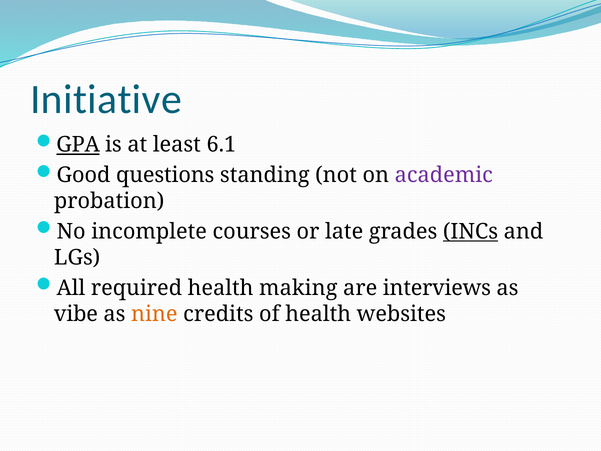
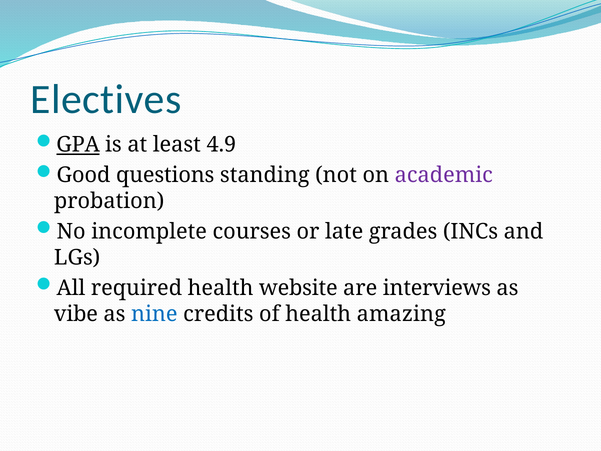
Initiative: Initiative -> Electives (106, 99)
6.1: 6.1 -> 4.9 (221, 145)
INCs underline: present -> none (470, 231)
making: making -> website (298, 288)
nine colour: orange -> blue (154, 314)
websites: websites -> amazing (401, 314)
